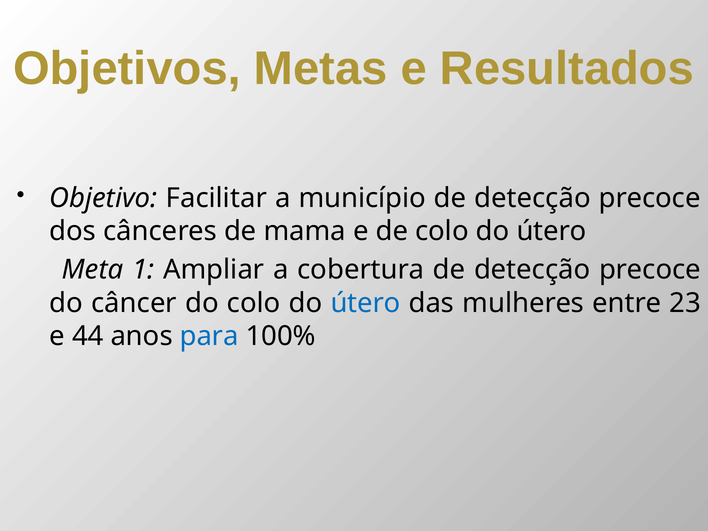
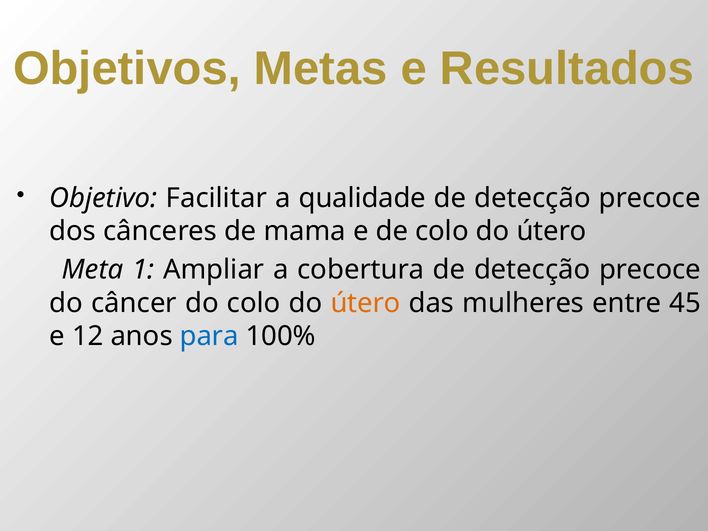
município: município -> qualidade (362, 198)
útero colour: blue -> orange (366, 303)
23: 23 -> 45 (685, 303)
44: 44 -> 12 (88, 336)
